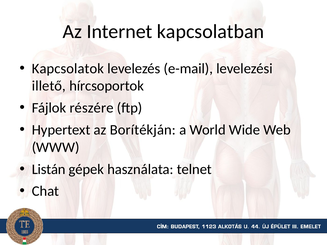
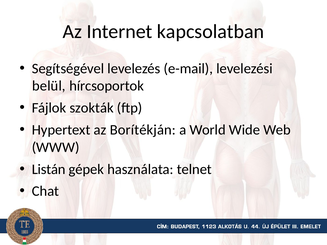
Kapcsolatok: Kapcsolatok -> Segítségével (68, 69)
illető: illető -> belül (49, 86)
részére: részére -> szokták (92, 108)
